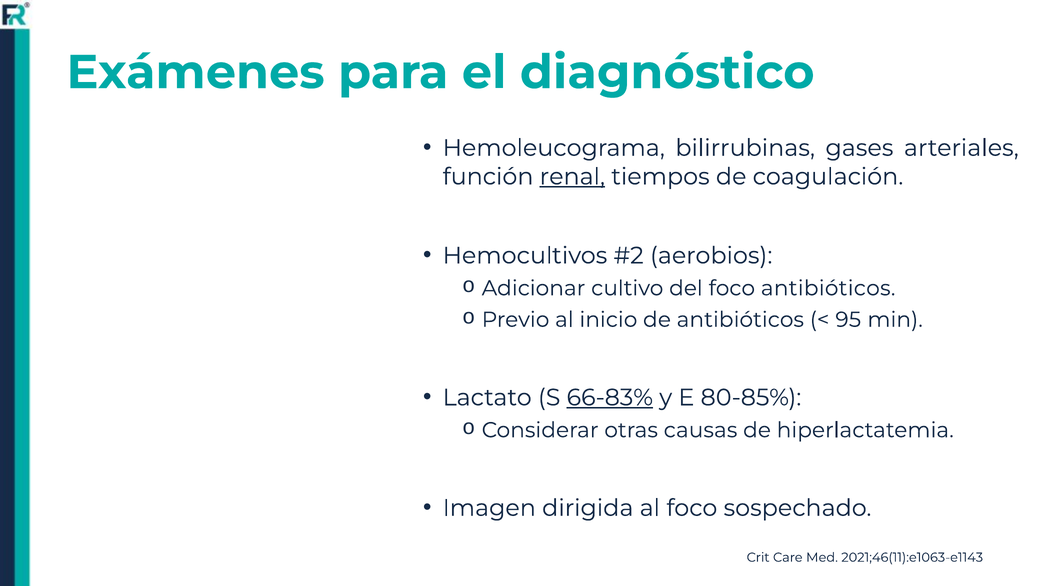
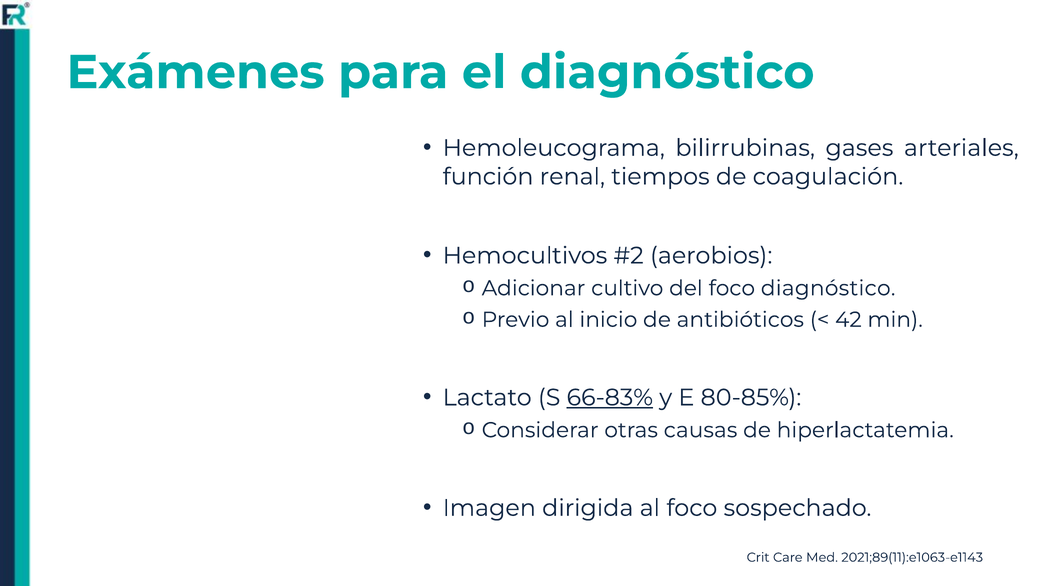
renal underline: present -> none (572, 177)
foco antibióticos: antibióticos -> diagnóstico (828, 288)
95: 95 -> 42 (848, 320)
2021;46(11):e1063-e1143: 2021;46(11):e1063-e1143 -> 2021;89(11):e1063-e1143 (912, 558)
